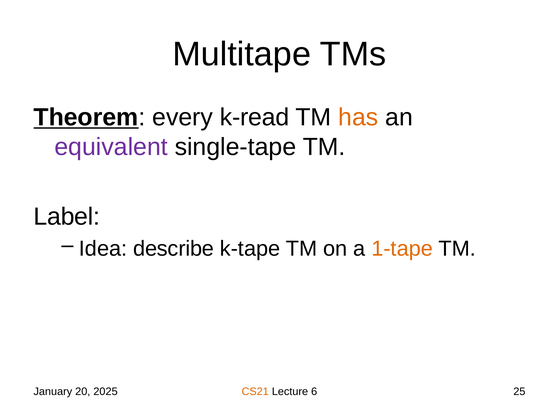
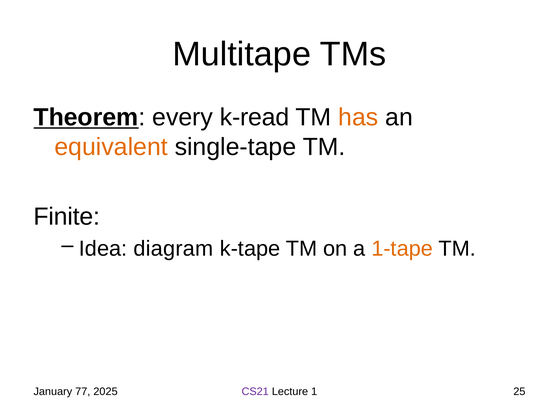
equivalent colour: purple -> orange (111, 147)
Label: Label -> Finite (67, 217)
describe: describe -> diagram (173, 249)
20: 20 -> 77 (83, 392)
CS21 colour: orange -> purple (255, 392)
6: 6 -> 1 (314, 392)
